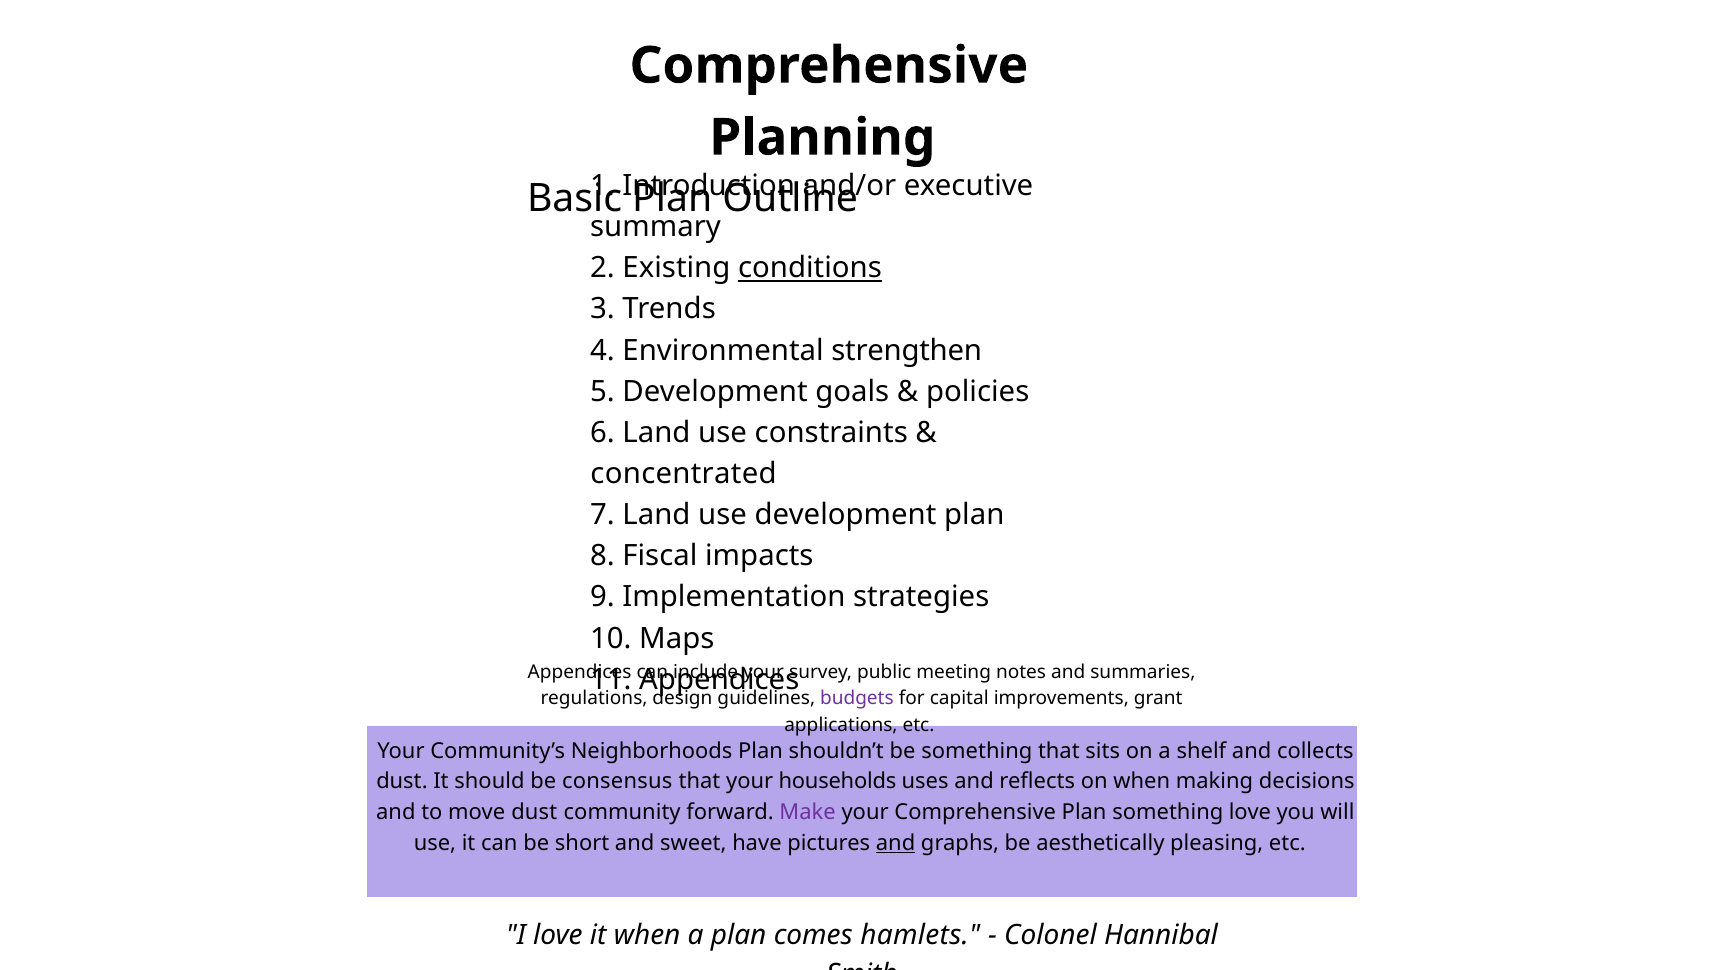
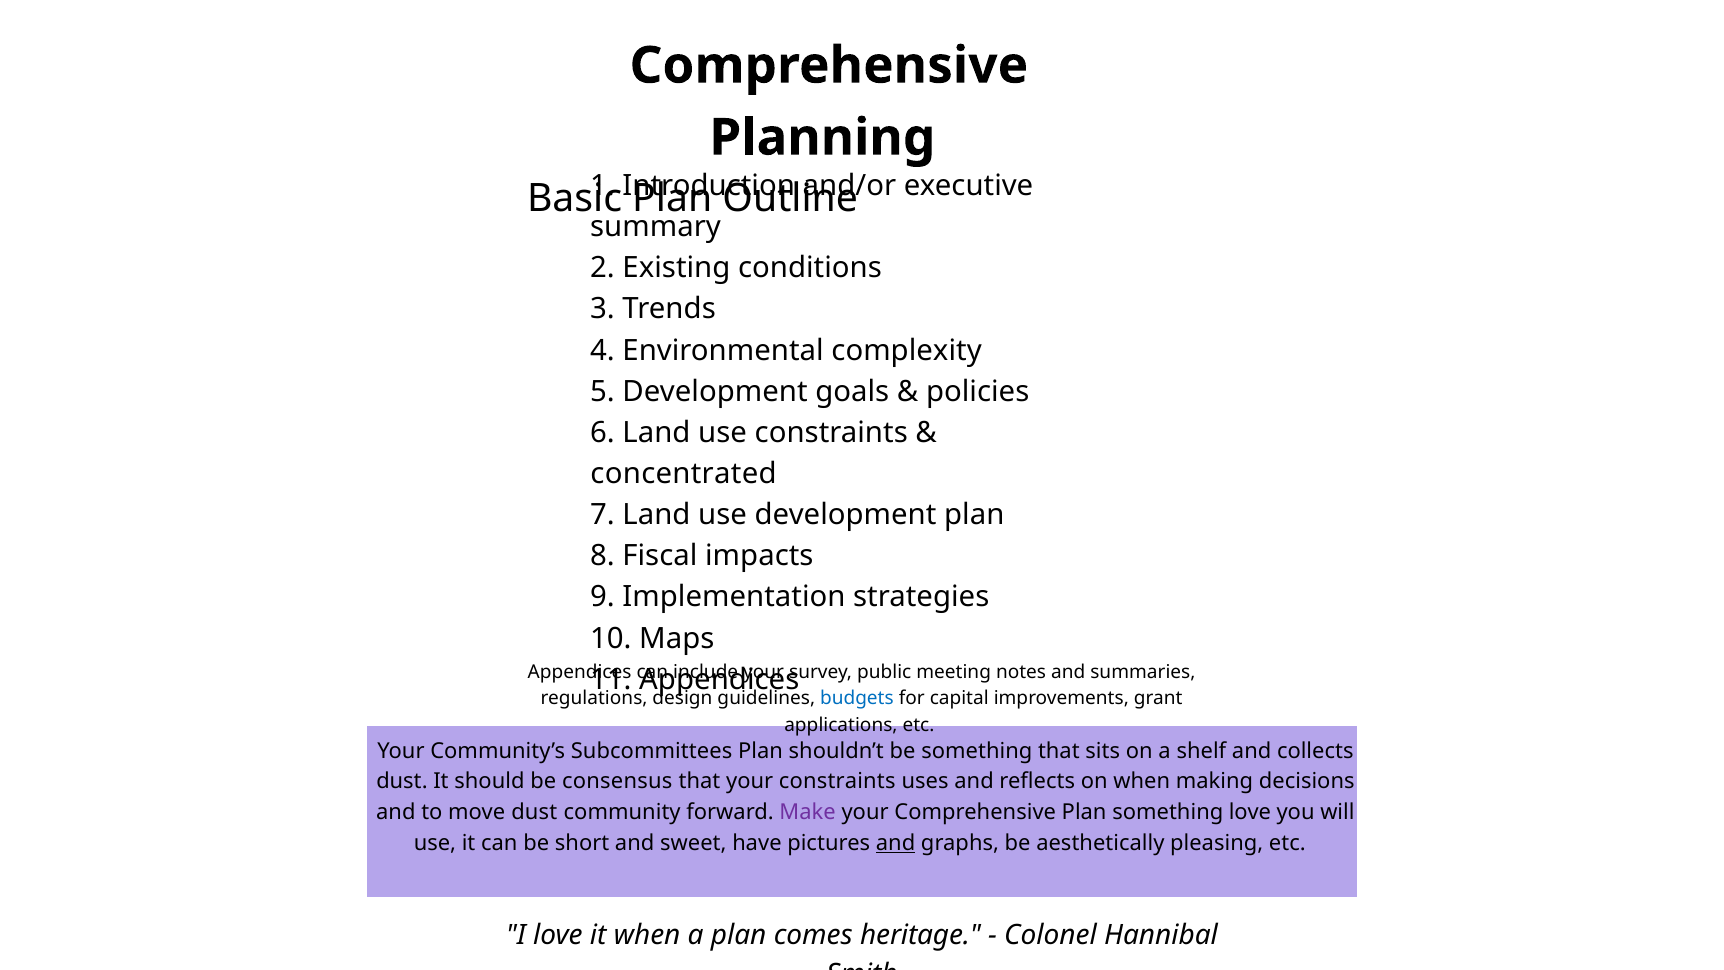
conditions underline: present -> none (810, 268)
strengthen: strengthen -> complexity (907, 350)
budgets colour: purple -> blue (857, 698)
Neighborhoods: Neighborhoods -> Subcommittees (652, 751)
your households: households -> constraints (837, 781)
hamlets: hamlets -> heritage (920, 935)
